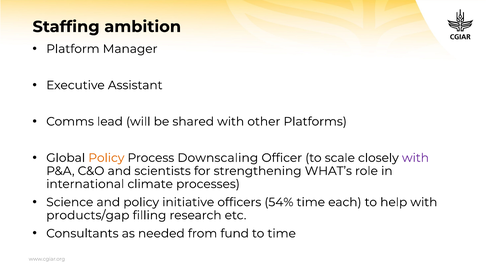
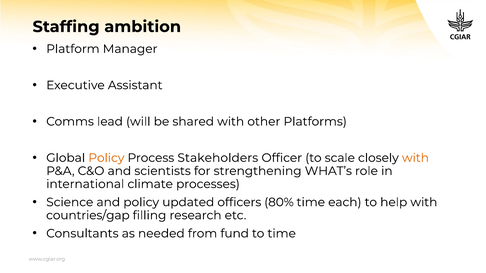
Downscaling: Downscaling -> Stakeholders (218, 158)
with colour: purple -> orange (415, 158)
initiative: initiative -> updated (188, 202)
54%: 54% -> 80% (279, 202)
products/gap: products/gap -> countries/gap (88, 216)
